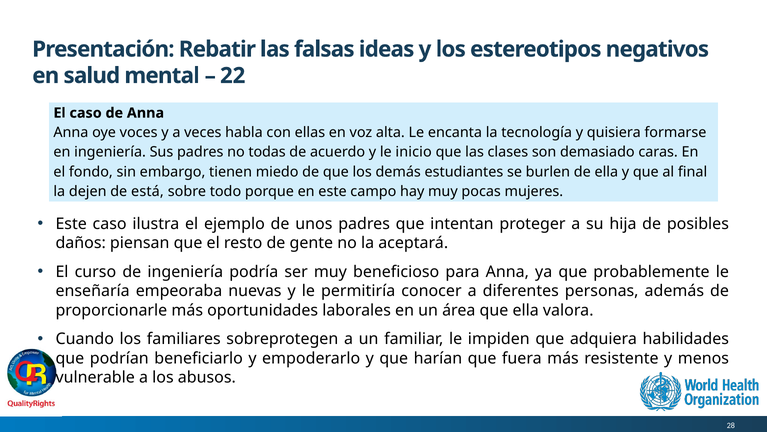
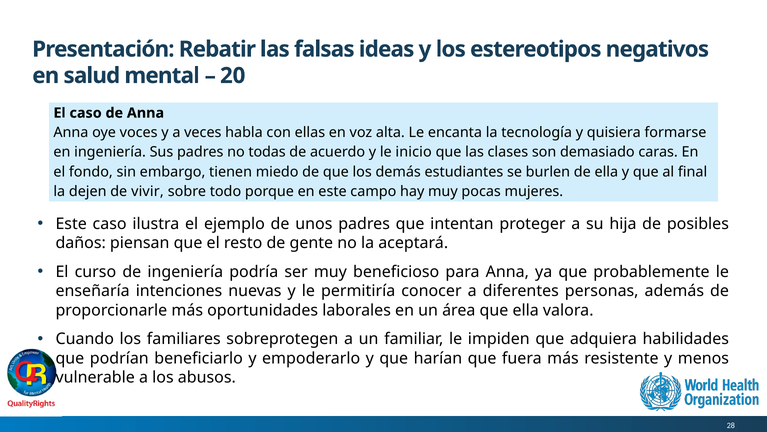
22: 22 -> 20 (233, 76)
está: está -> vivir (147, 191)
empeoraba: empeoraba -> intenciones (179, 291)
